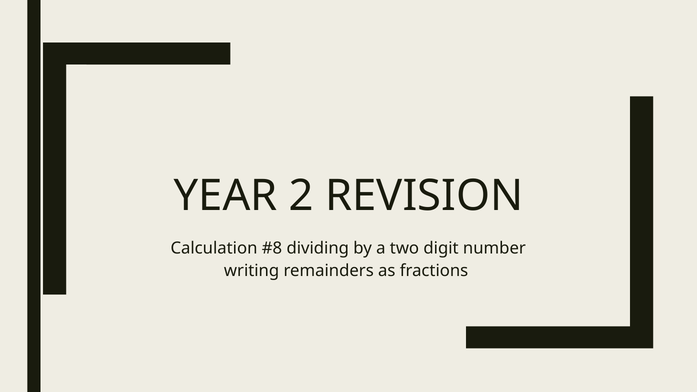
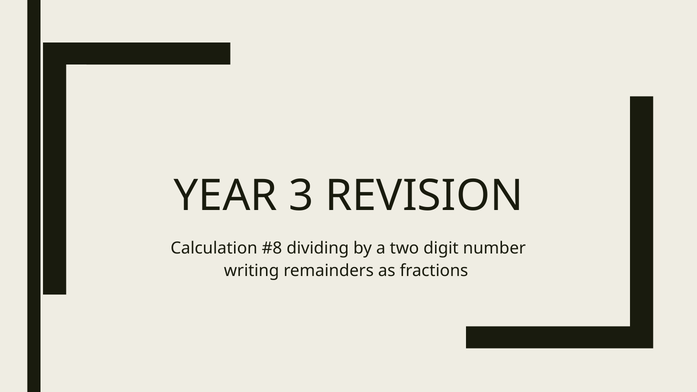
2: 2 -> 3 (301, 196)
